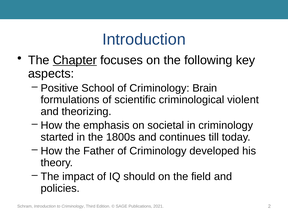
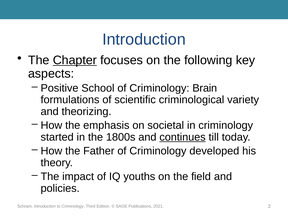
violent: violent -> variety (243, 100)
continues underline: none -> present (183, 137)
should: should -> youths (139, 177)
